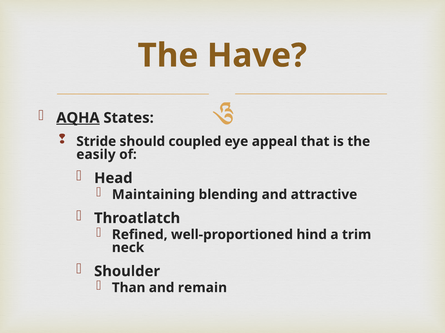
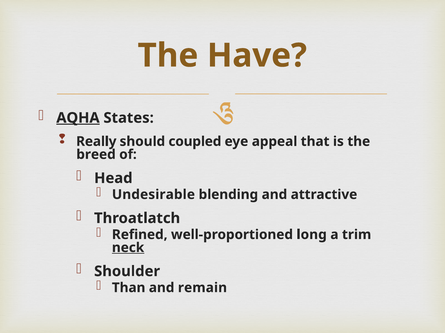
Stride: Stride -> Really (96, 142)
easily: easily -> breed (96, 155)
Maintaining: Maintaining -> Undesirable (153, 195)
hind: hind -> long (312, 235)
neck underline: none -> present (128, 248)
